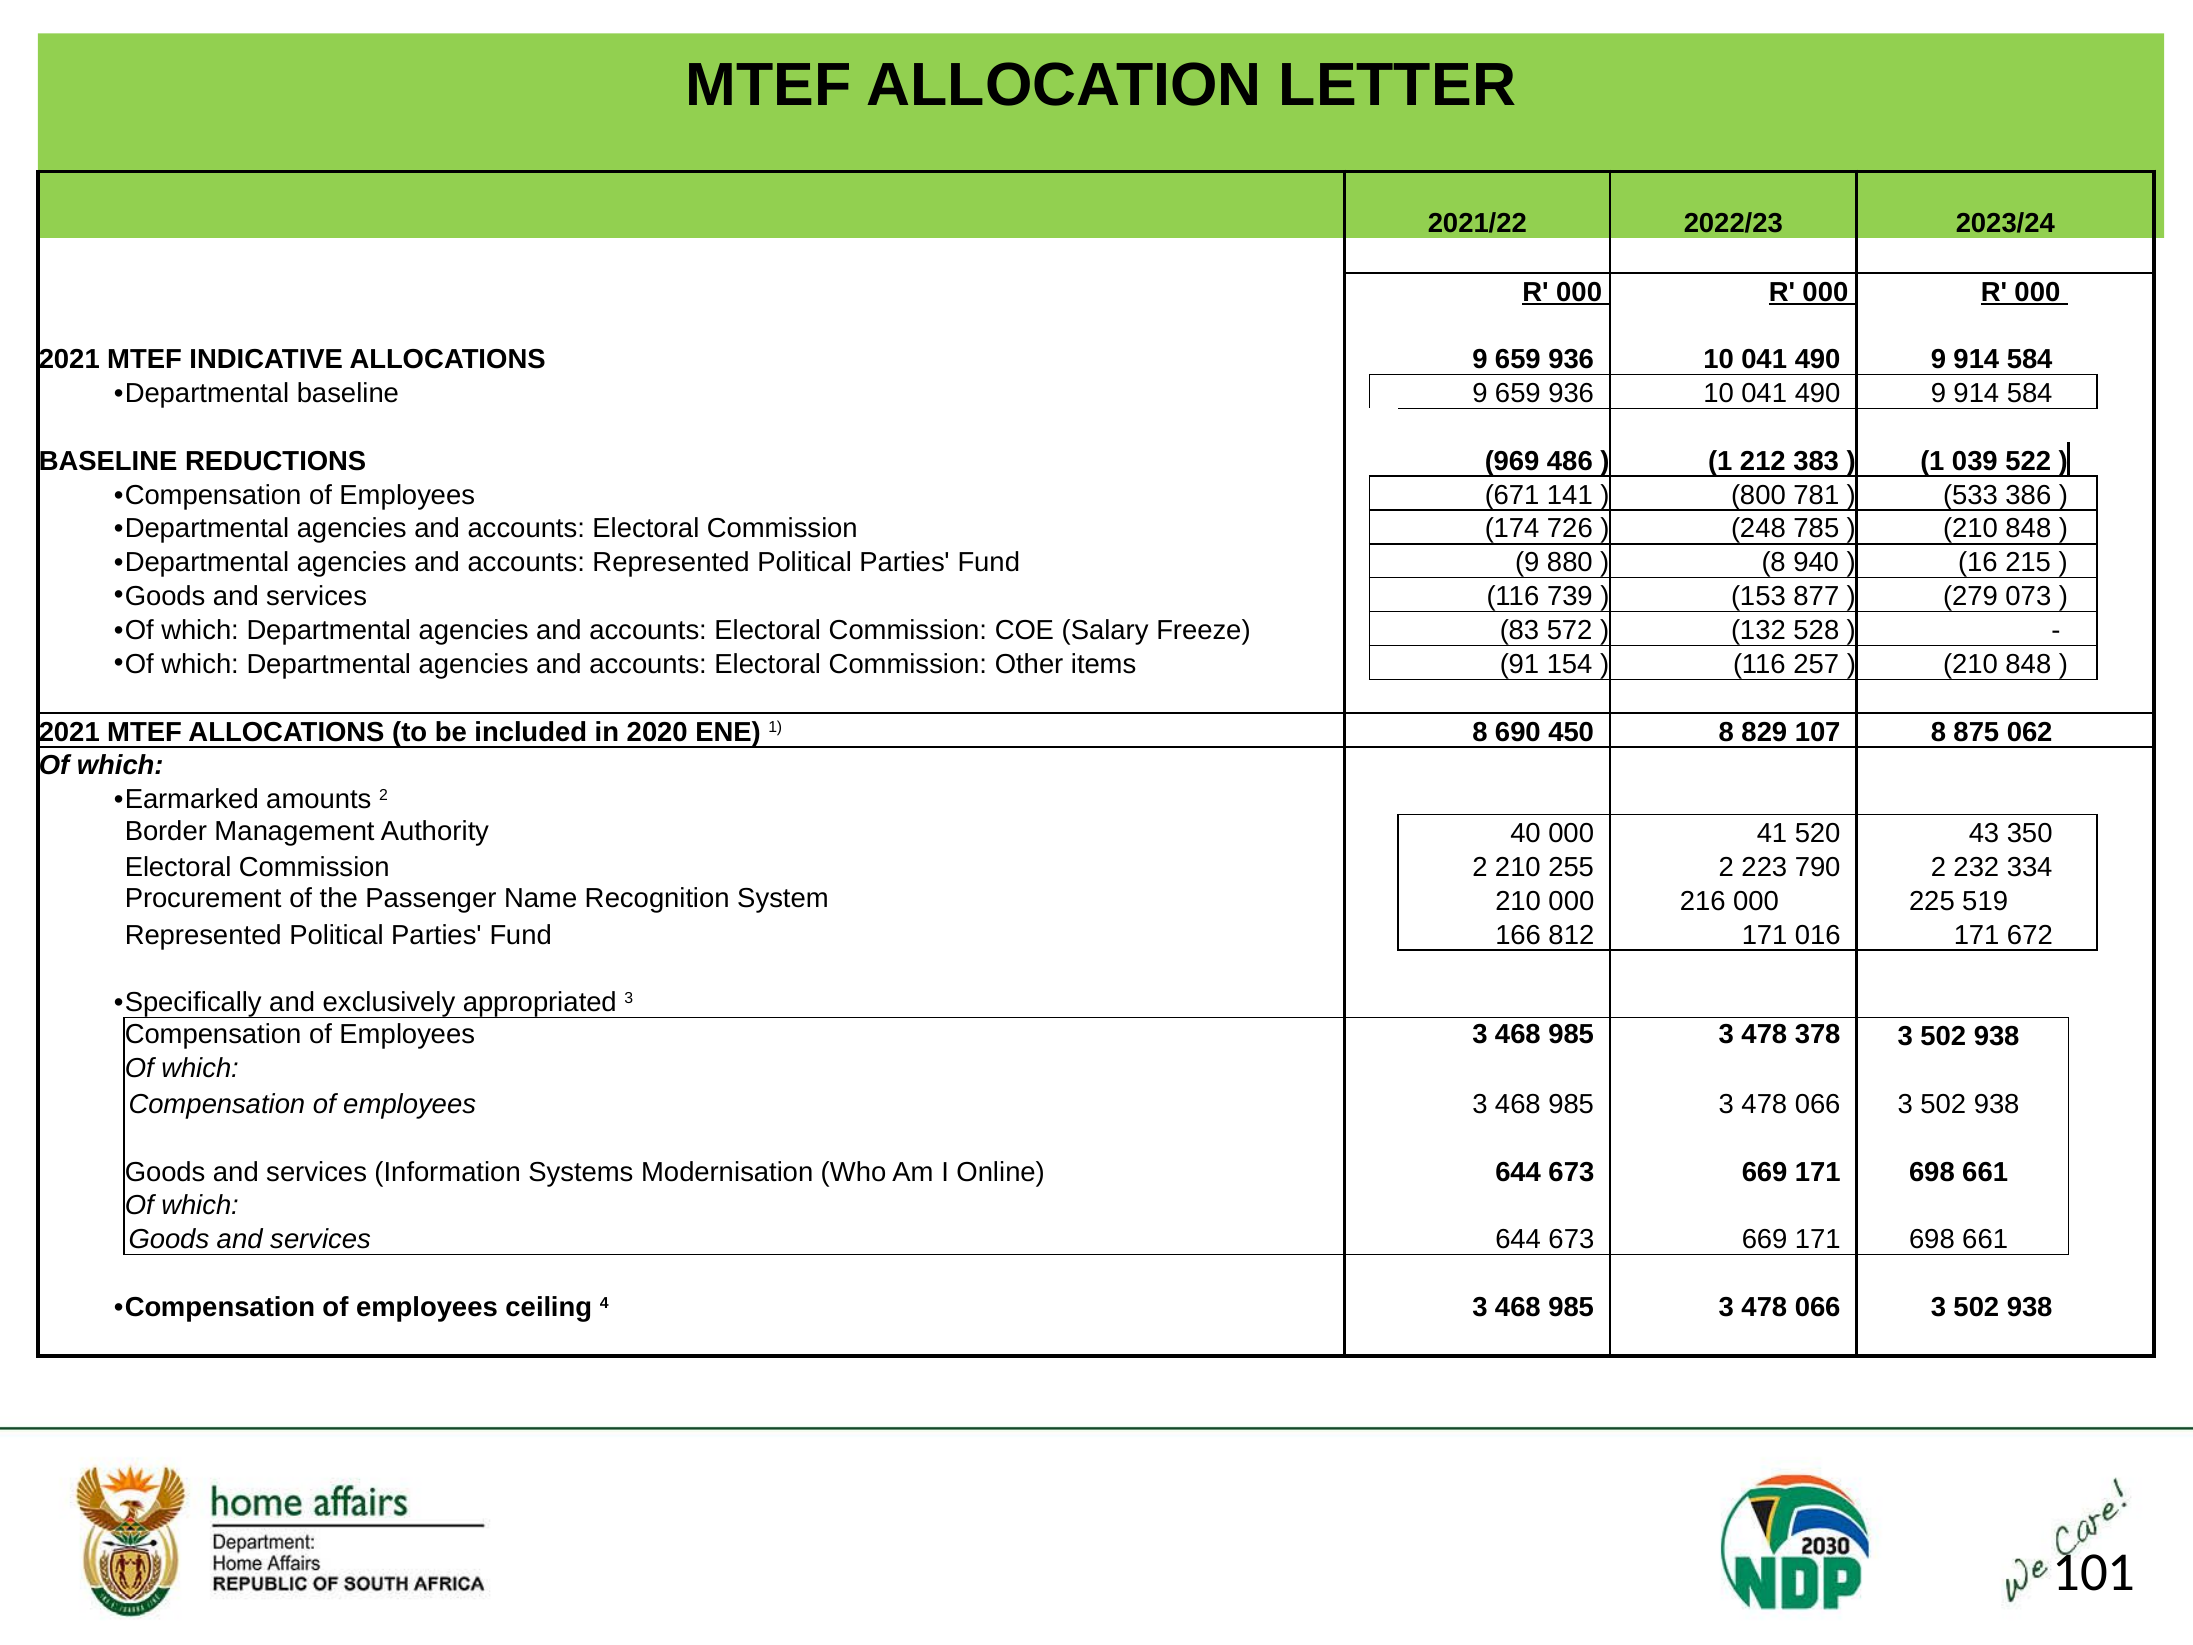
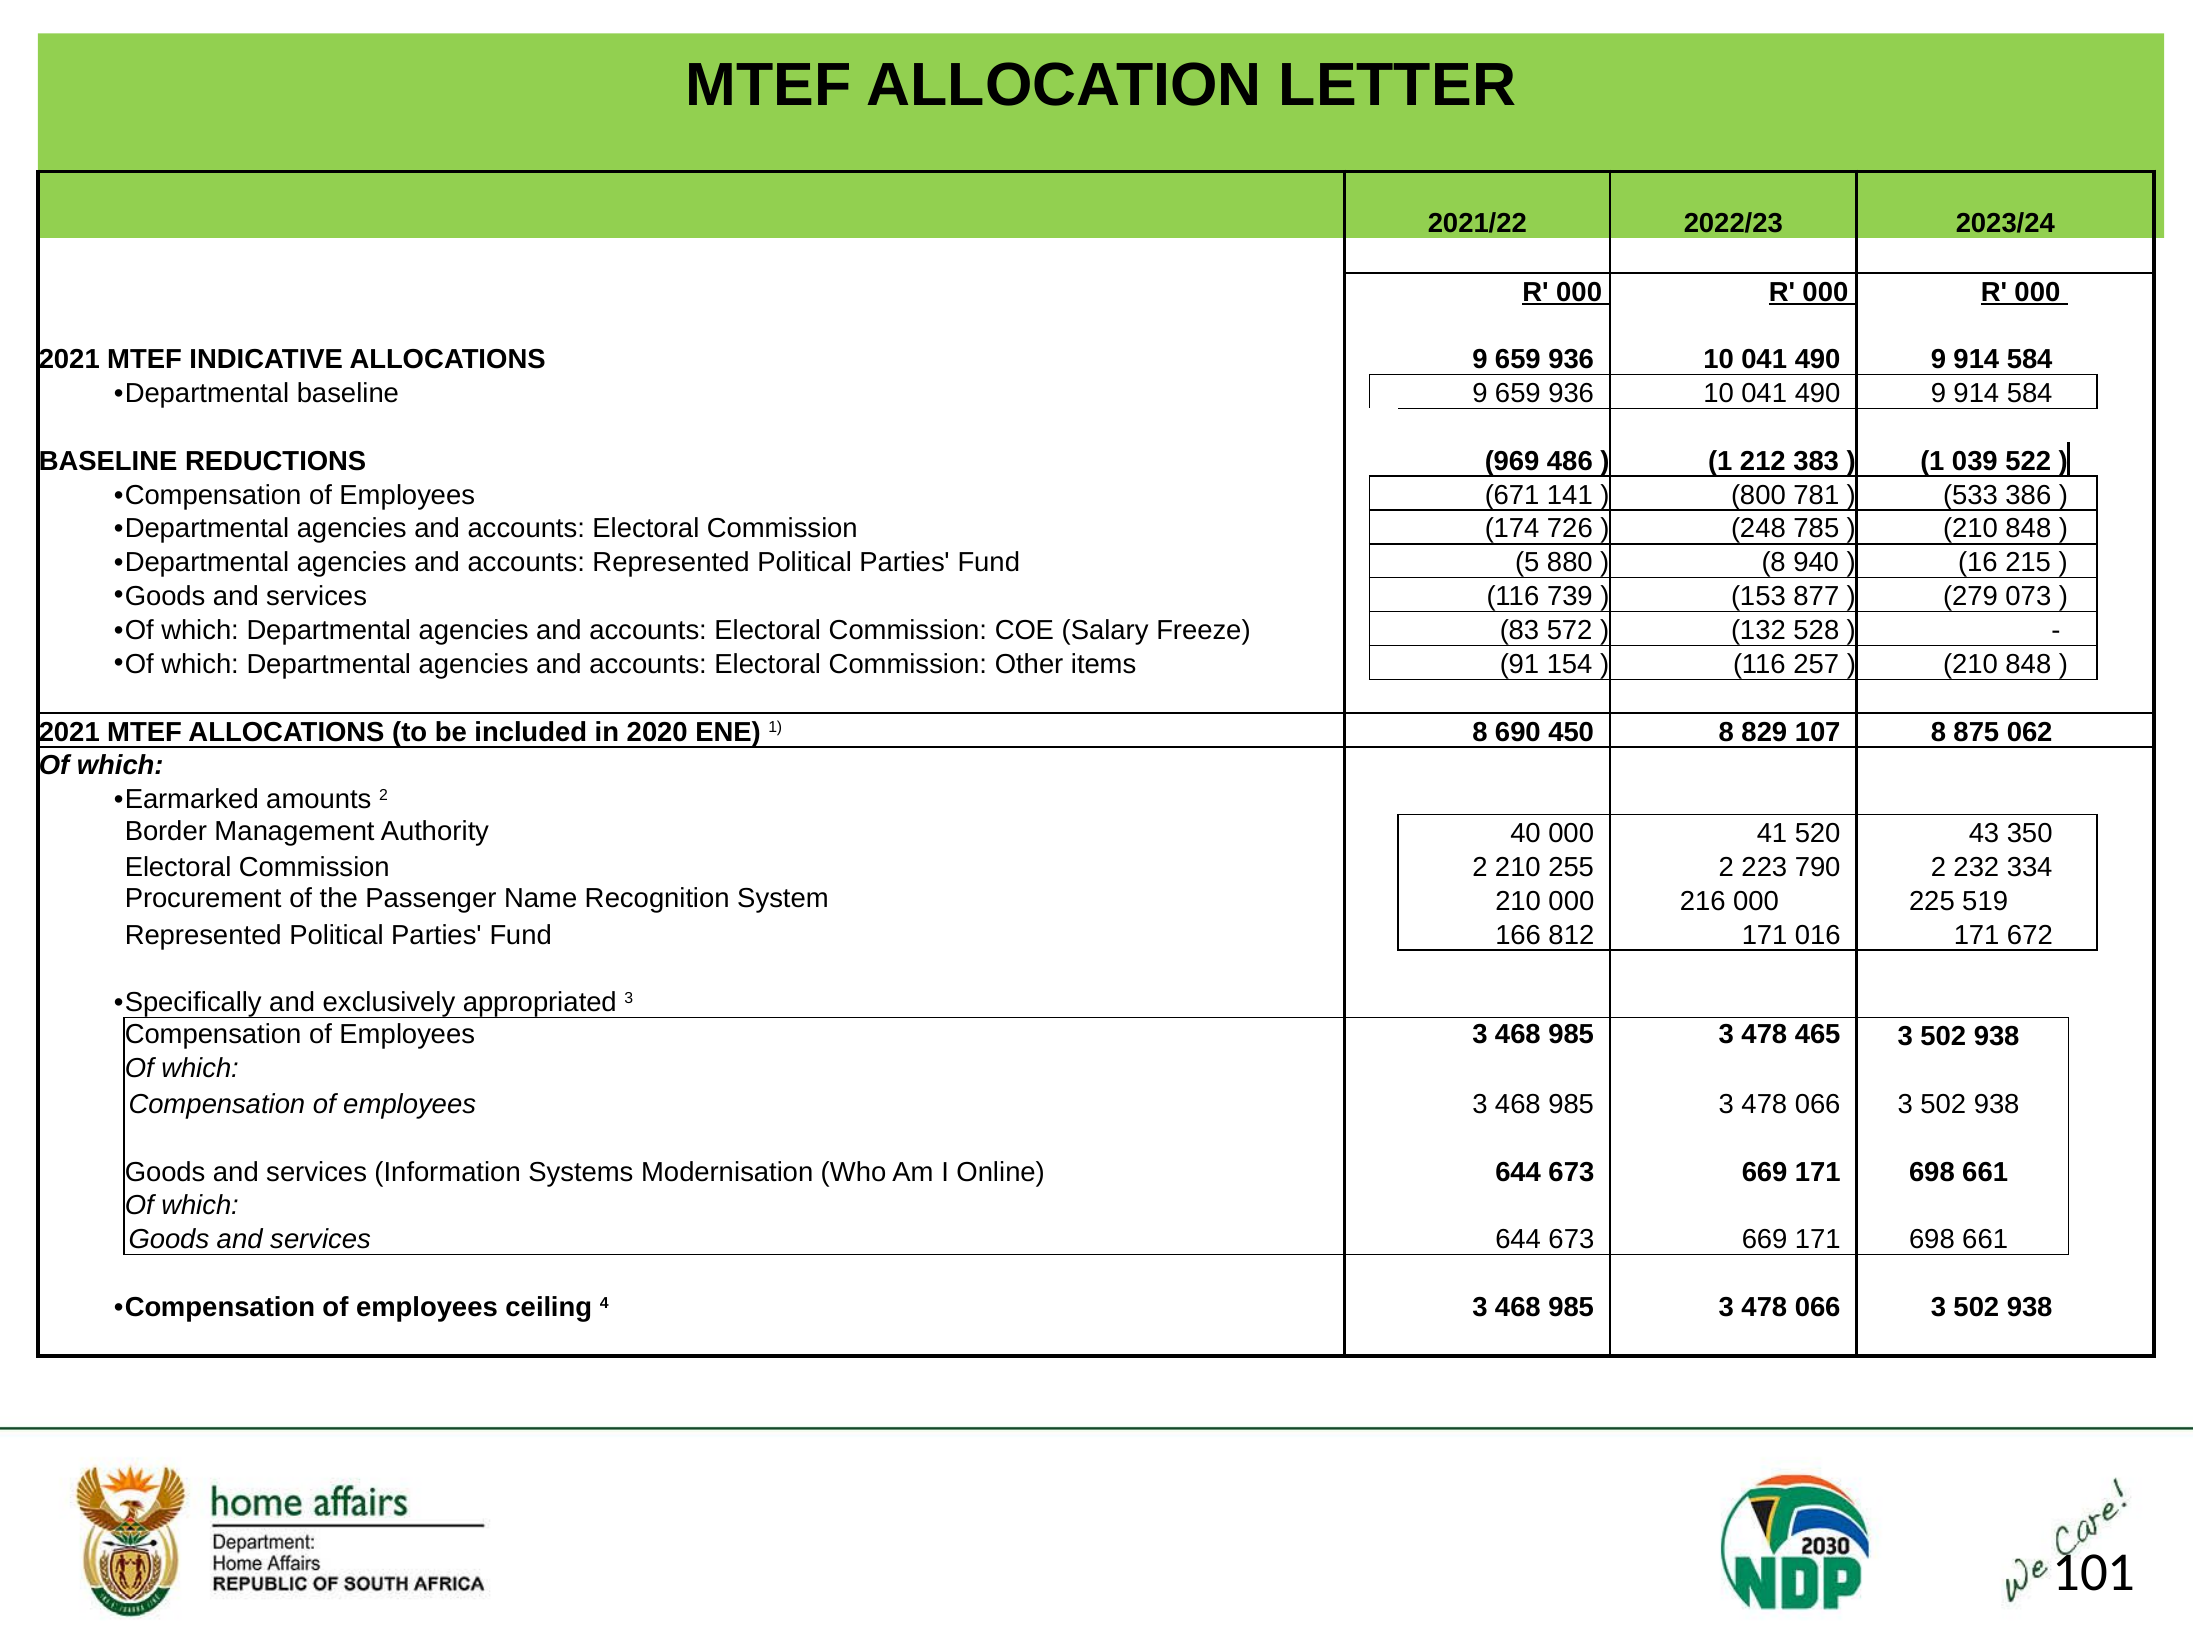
Fund 9: 9 -> 5 (1527, 563)
378: 378 -> 465 (1818, 1034)
